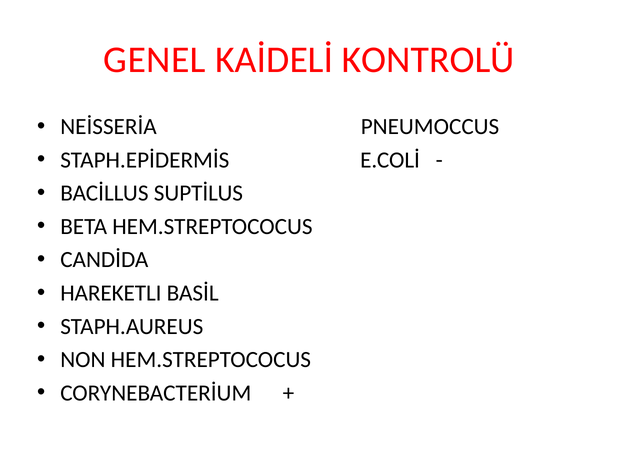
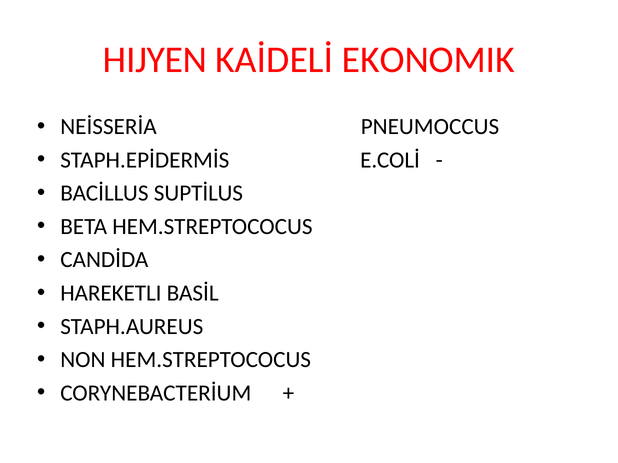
GENEL: GENEL -> HIJYEN (155, 60)
KONTROLÜ: KONTROLÜ -> EKONOMIK (428, 60)
